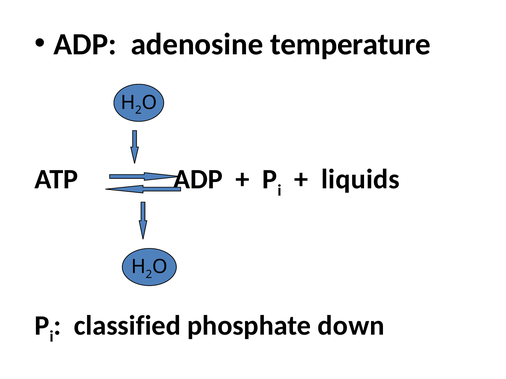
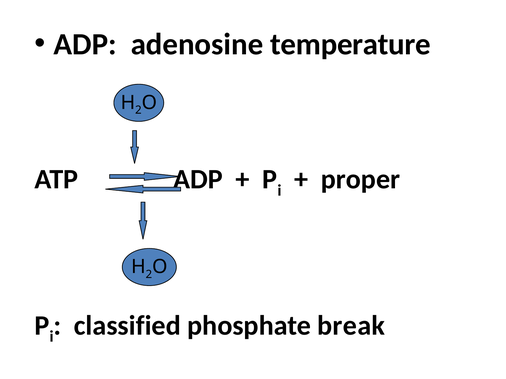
liquids: liquids -> proper (360, 180)
down: down -> break (351, 326)
